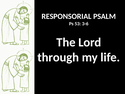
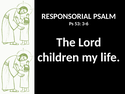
through: through -> children (58, 57)
